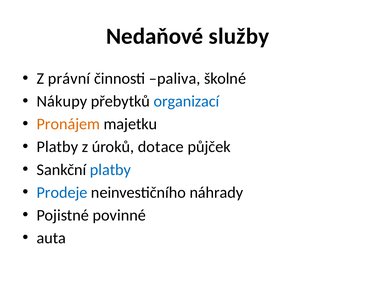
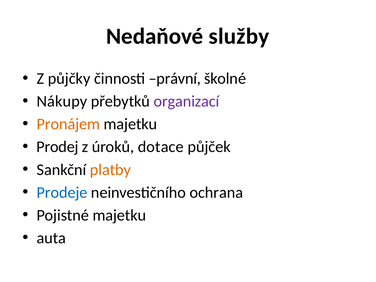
právní: právní -> půjčky (69, 79)
paliva: paliva -> právní (175, 79)
organizací colour: blue -> purple (186, 101)
Platby: Platby -> Prodej (57, 147)
platby colour: blue -> orange (110, 170)
náhrady: náhrady -> ochrana (216, 192)
Pojistné povinné: povinné -> majetku (119, 215)
